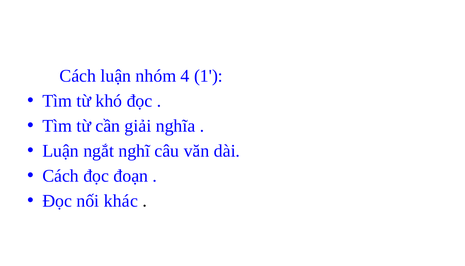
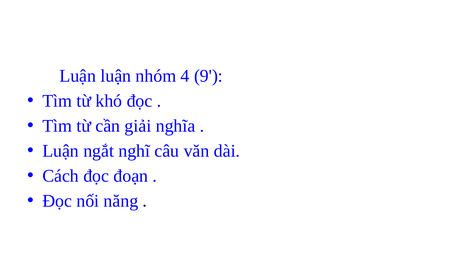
Cách: Cách -> Luận (78, 76)
1: 1 -> 9 (208, 76)
khác: khác -> năng (121, 201)
